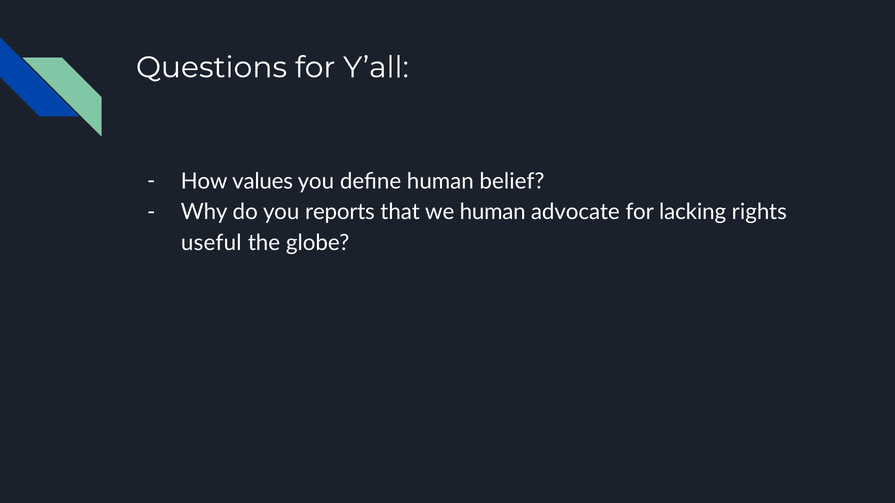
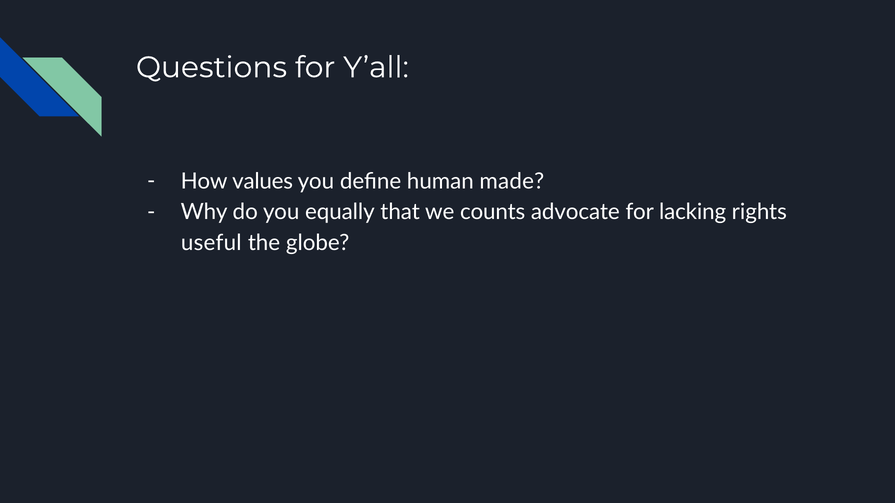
belief: belief -> made (512, 181)
reports: reports -> equally (340, 212)
we human: human -> counts (493, 212)
